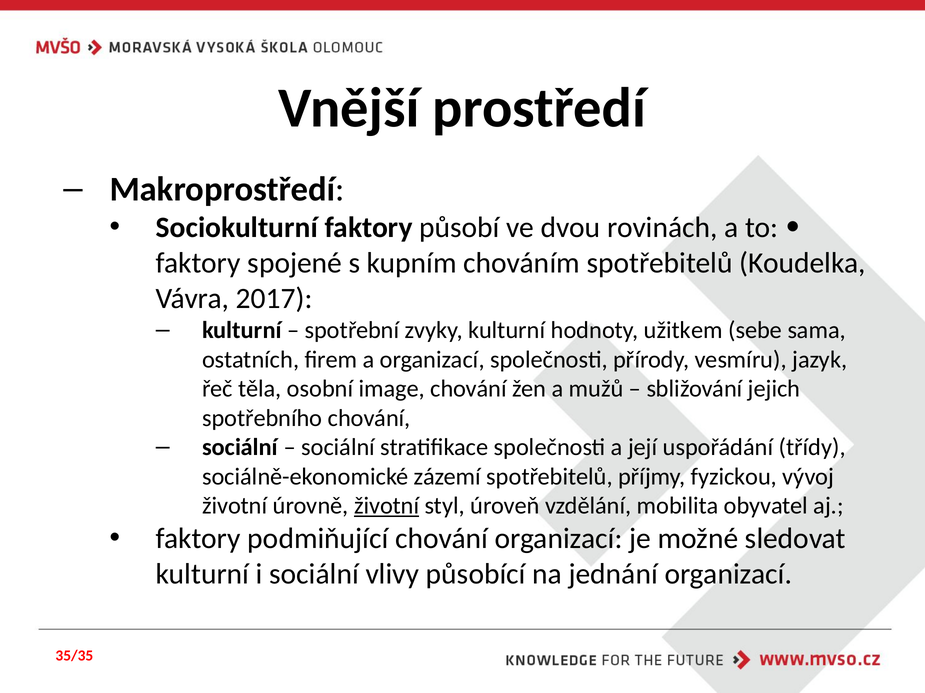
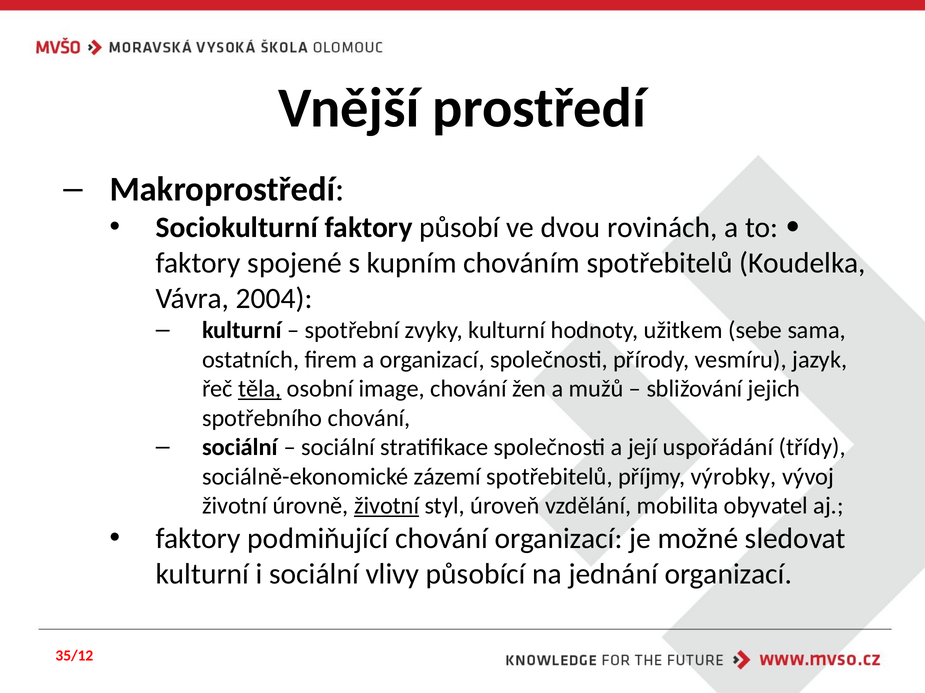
2017: 2017 -> 2004 (274, 299)
těla underline: none -> present (260, 389)
fyzickou: fyzickou -> výrobky (734, 477)
35/35: 35/35 -> 35/12 (74, 656)
